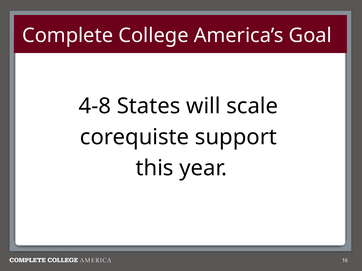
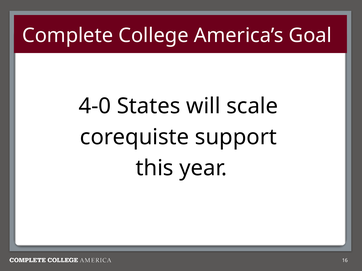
4-8: 4-8 -> 4-0 (95, 106)
